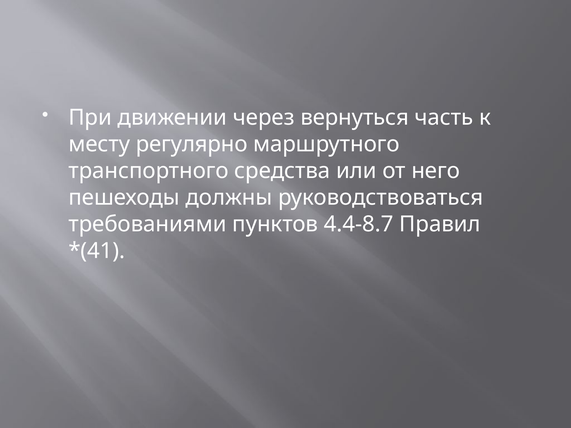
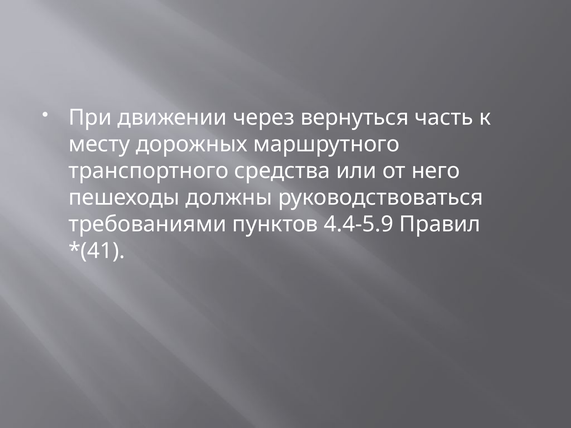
регулярно: регулярно -> дорожных (192, 144)
4.4-8.7: 4.4-8.7 -> 4.4-5.9 (359, 224)
